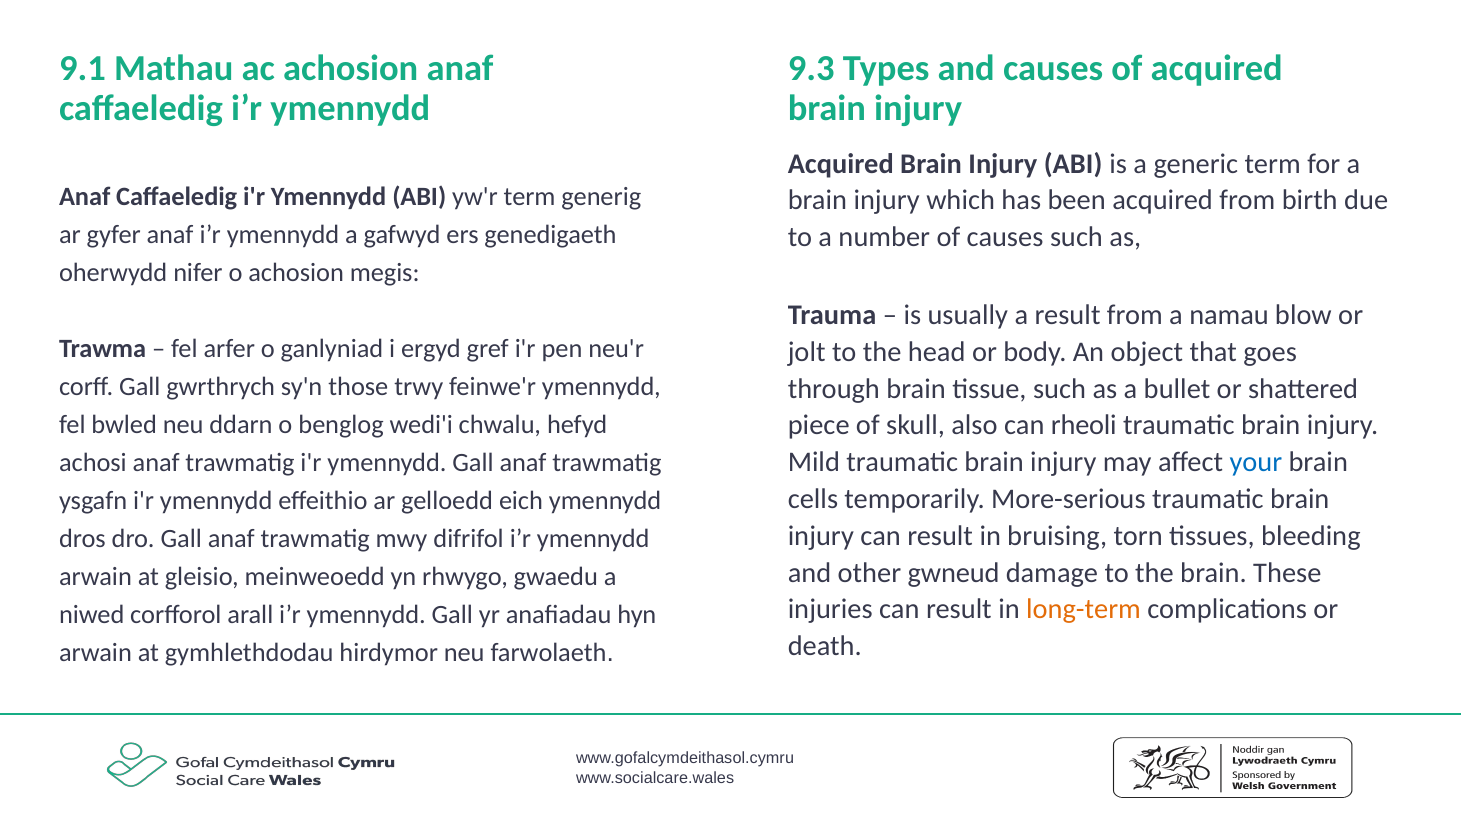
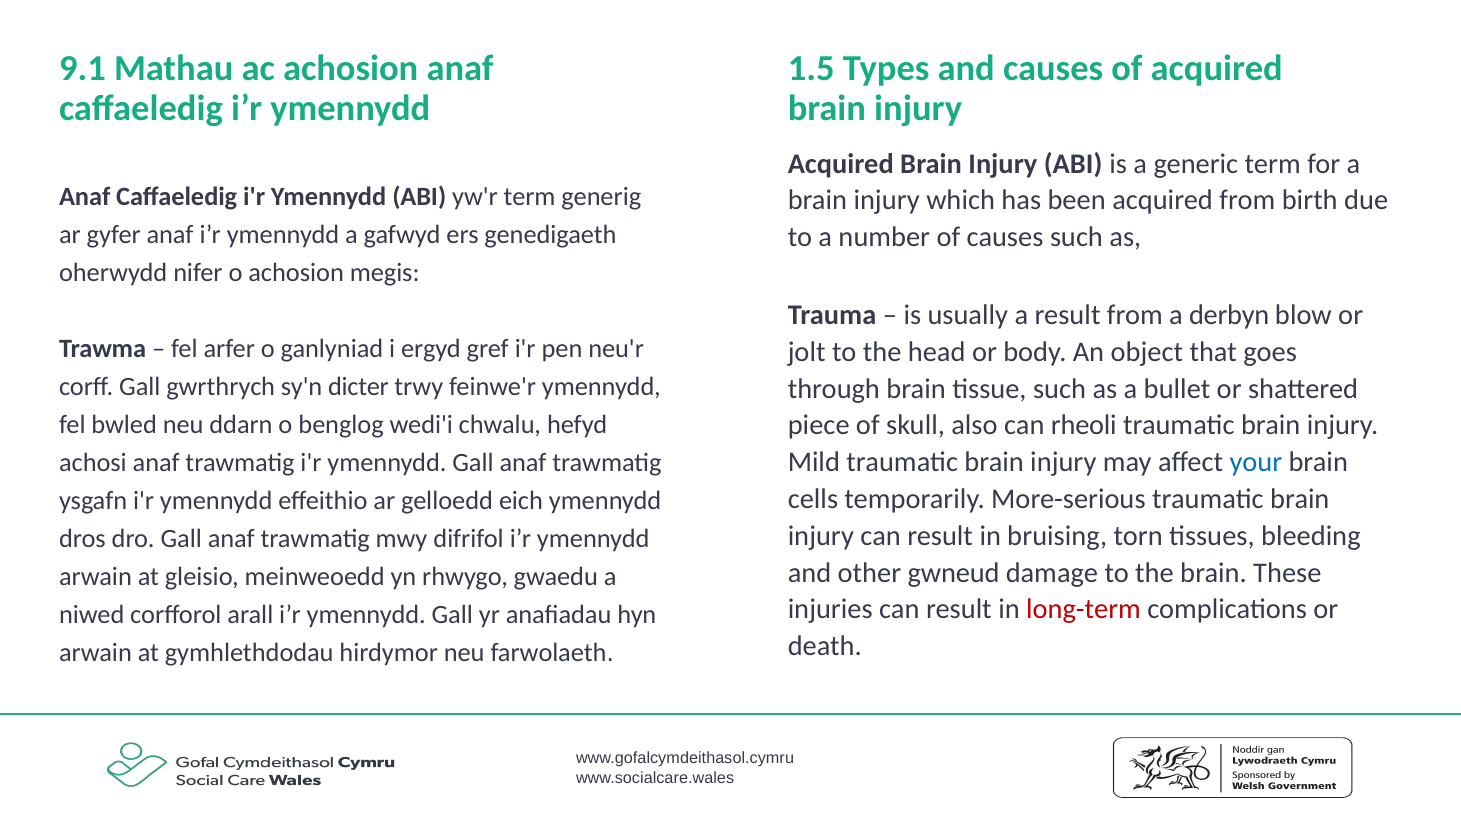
9.3: 9.3 -> 1.5 (811, 69)
namau: namau -> derbyn (1229, 315)
those: those -> dicter (358, 387)
long-term colour: orange -> red (1084, 609)
